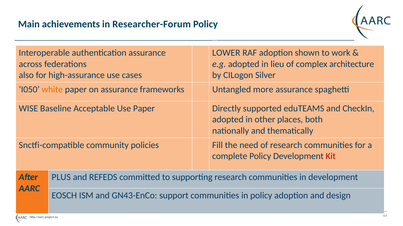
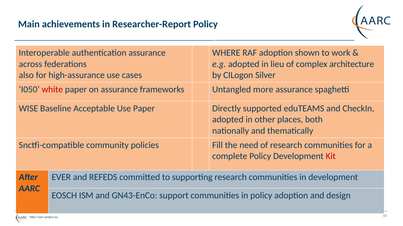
Researcher-Forum: Researcher-Forum -> Researcher-Report (152, 24)
LOWER: LOWER -> WHERE (226, 53)
white colour: orange -> red (52, 90)
PLUS: PLUS -> EVER (61, 178)
